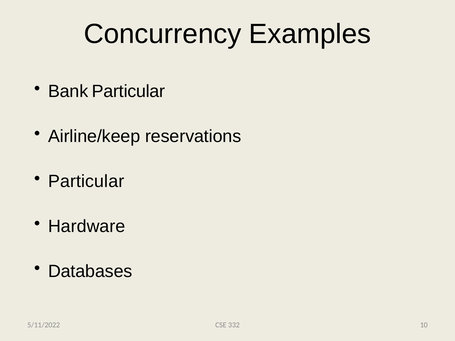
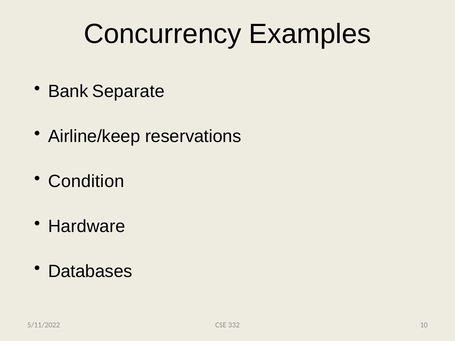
Bank Particular: Particular -> Separate (128, 91)
Particular: Particular -> Condition (86, 182)
